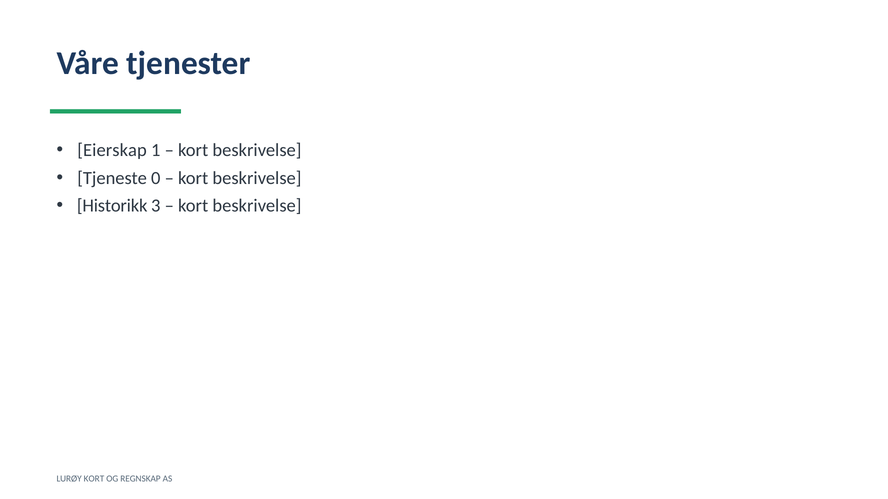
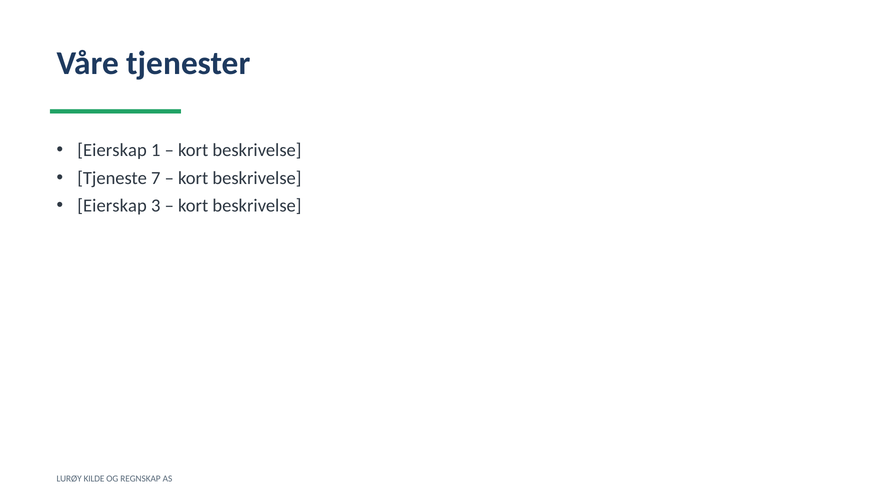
0: 0 -> 7 (156, 178)
Historikk: Historikk -> Eierskap (112, 206)
LURØY KORT: KORT -> KILDE (94, 479)
